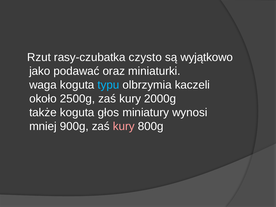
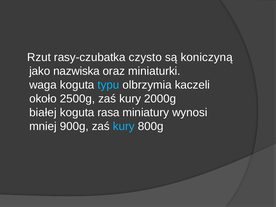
wyjątkowo: wyjątkowo -> koniczyną (207, 57)
podawać: podawać -> nazwiska (77, 71)
także: także -> białej (43, 113)
głos: głos -> rasa (108, 113)
kury colour: pink -> light blue (124, 126)
